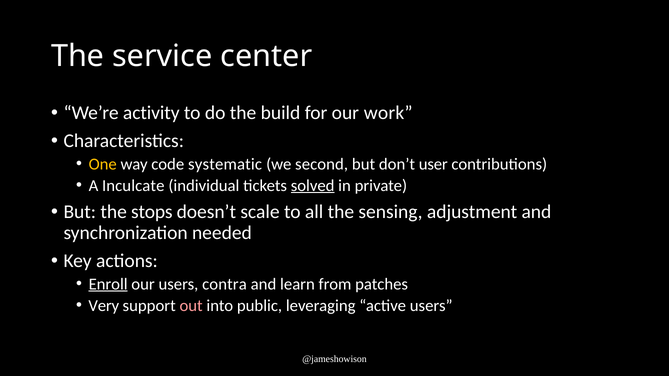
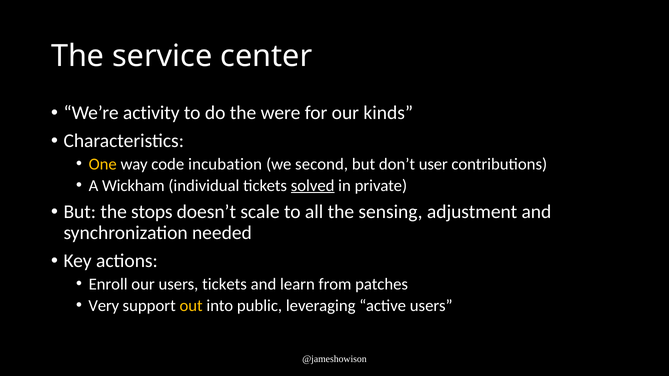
build: build -> were (281, 113)
work: work -> kinds (388, 113)
systematic: systematic -> incubation (225, 164)
Inculcate: Inculcate -> Wickham (133, 186)
Enroll underline: present -> none (108, 284)
users contra: contra -> tickets (225, 284)
out colour: pink -> yellow (191, 306)
